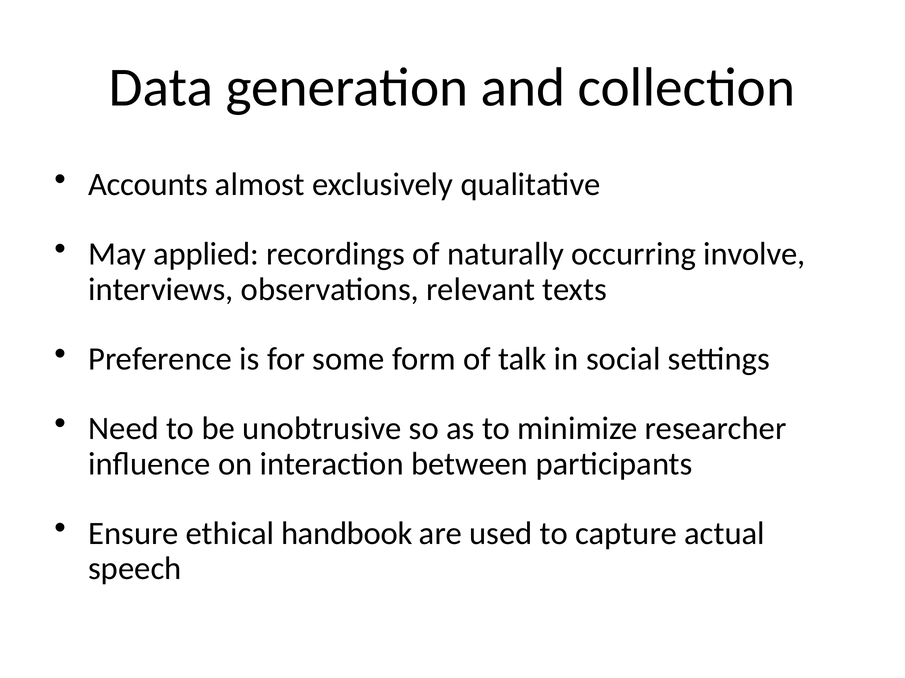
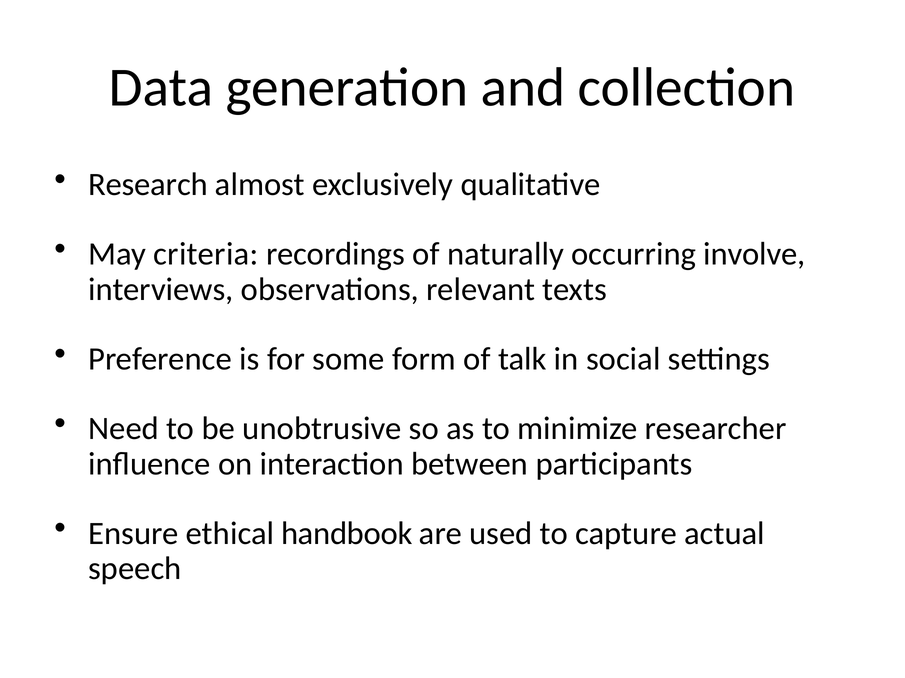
Accounts: Accounts -> Research (148, 185)
applied: applied -> criteria (206, 254)
